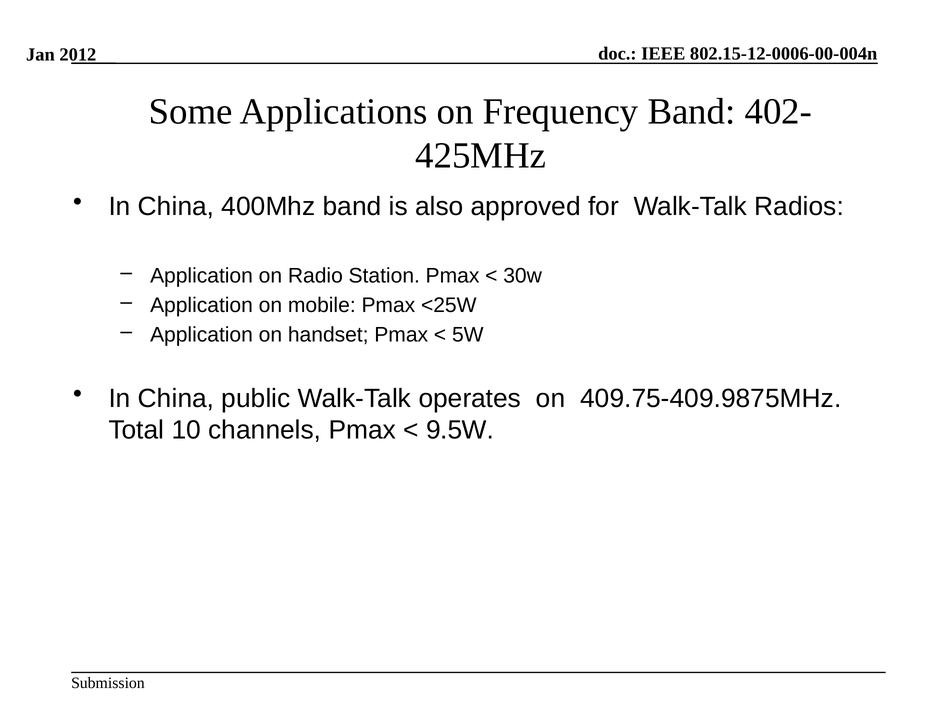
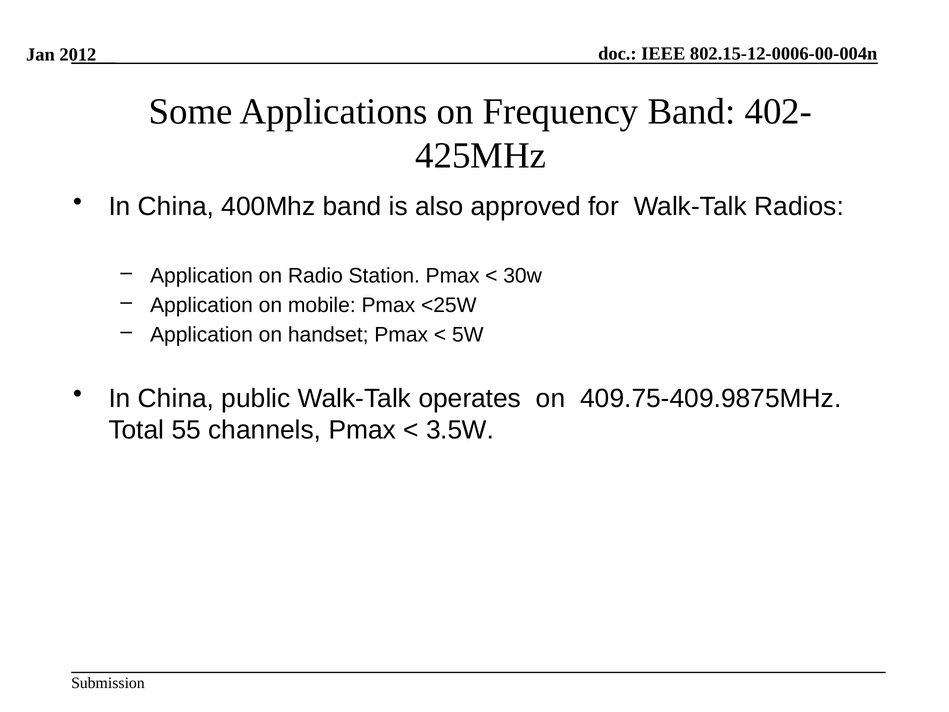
10: 10 -> 55 (186, 430)
9.5W: 9.5W -> 3.5W (460, 430)
